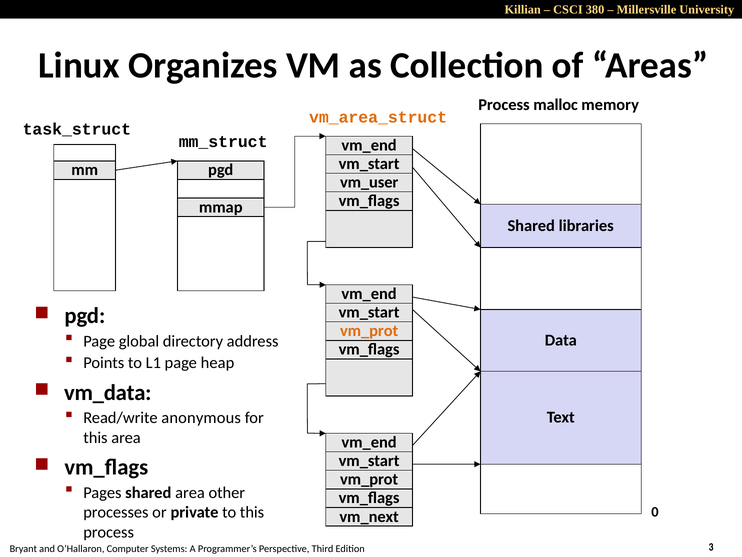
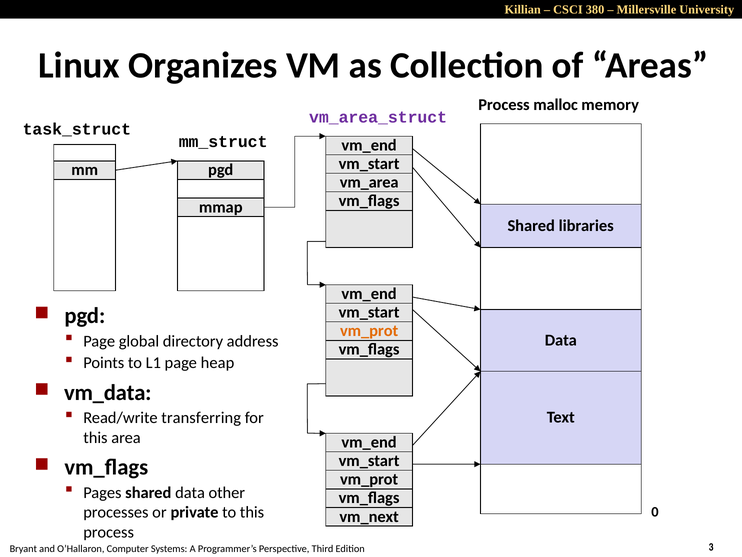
vm_area_struct colour: orange -> purple (378, 117)
vm_user: vm_user -> vm_area (369, 182)
anonymous: anonymous -> transferring (201, 418)
shared area: area -> data (190, 492)
